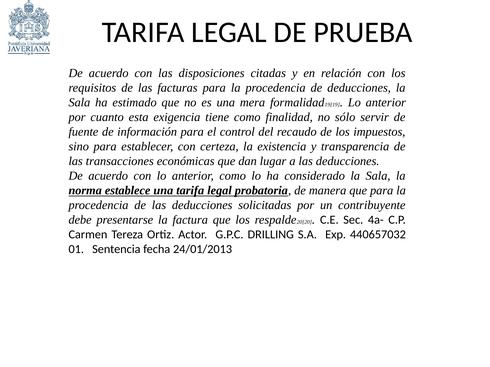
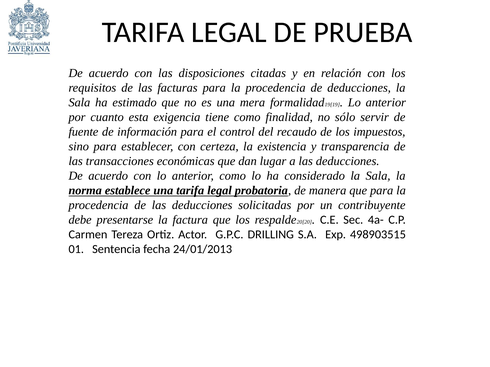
440657032: 440657032 -> 498903515 (378, 235)
